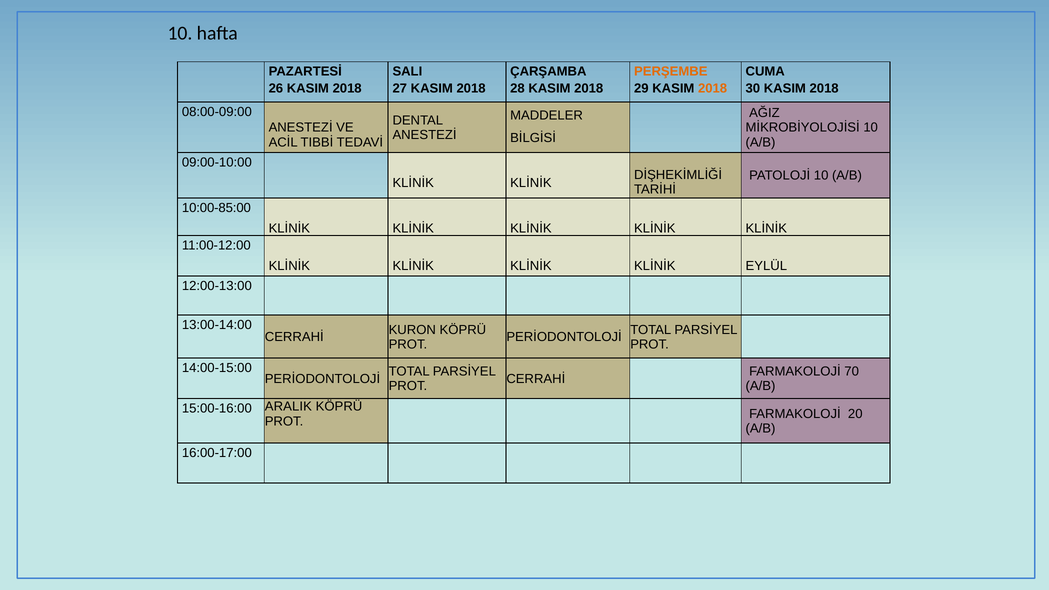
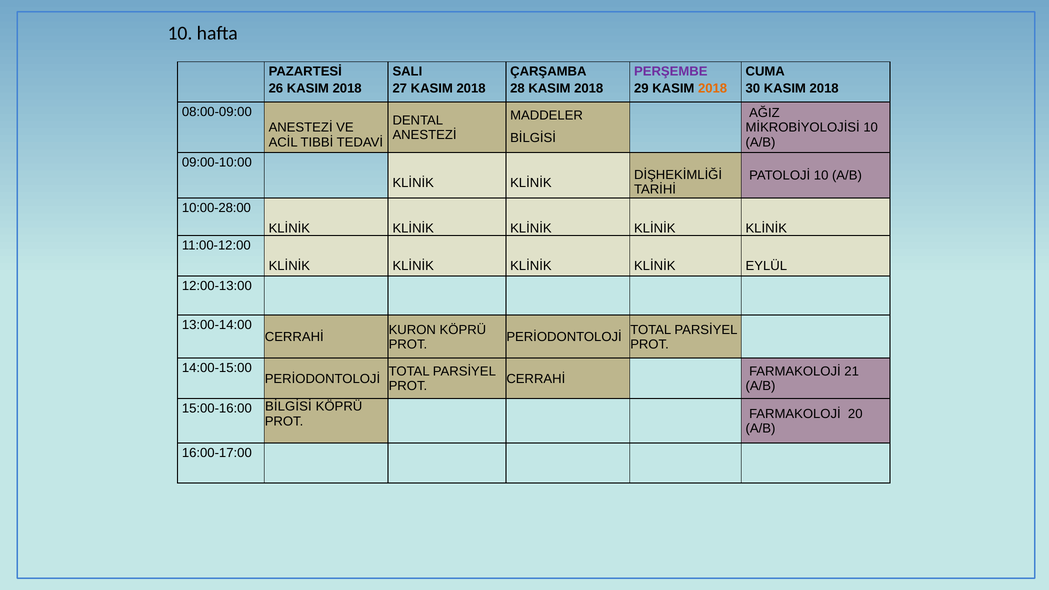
PERŞEMBE colour: orange -> purple (671, 72)
10:00-85:00: 10:00-85:00 -> 10:00-28:00 (216, 208)
70: 70 -> 21 (852, 371)
15:00-16:00 ARALIK: ARALIK -> BİLGİSİ (288, 407)
